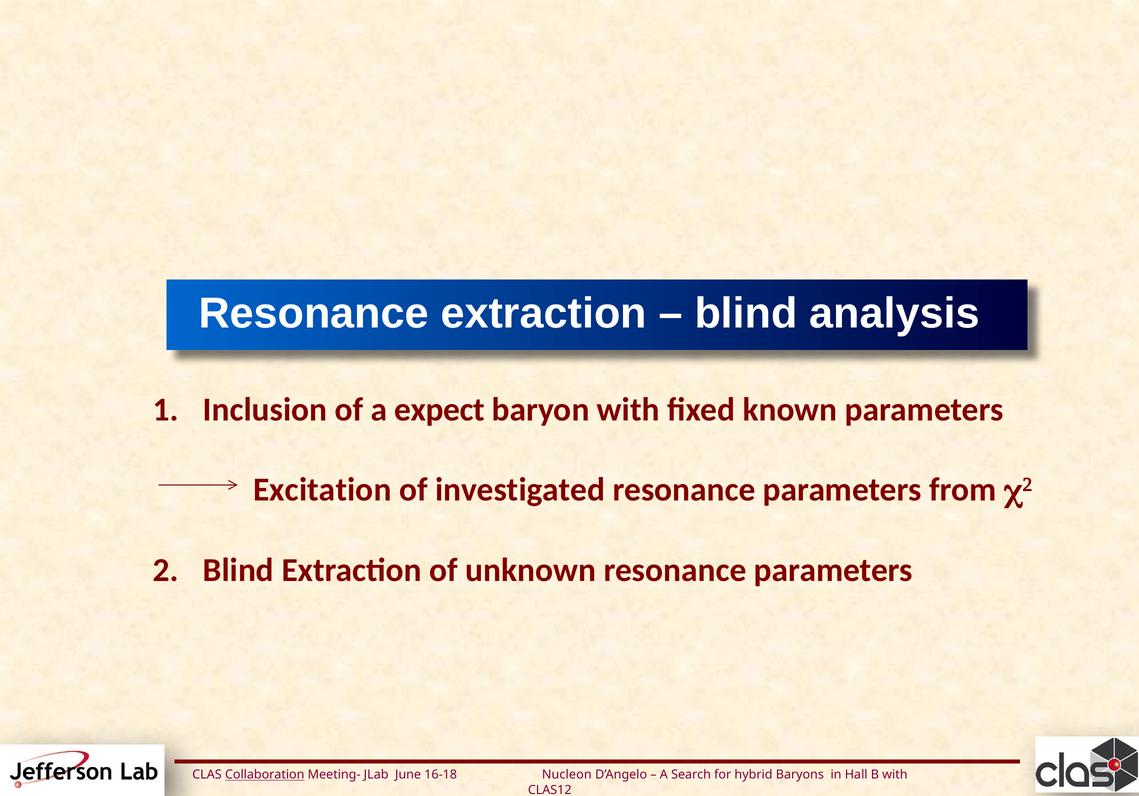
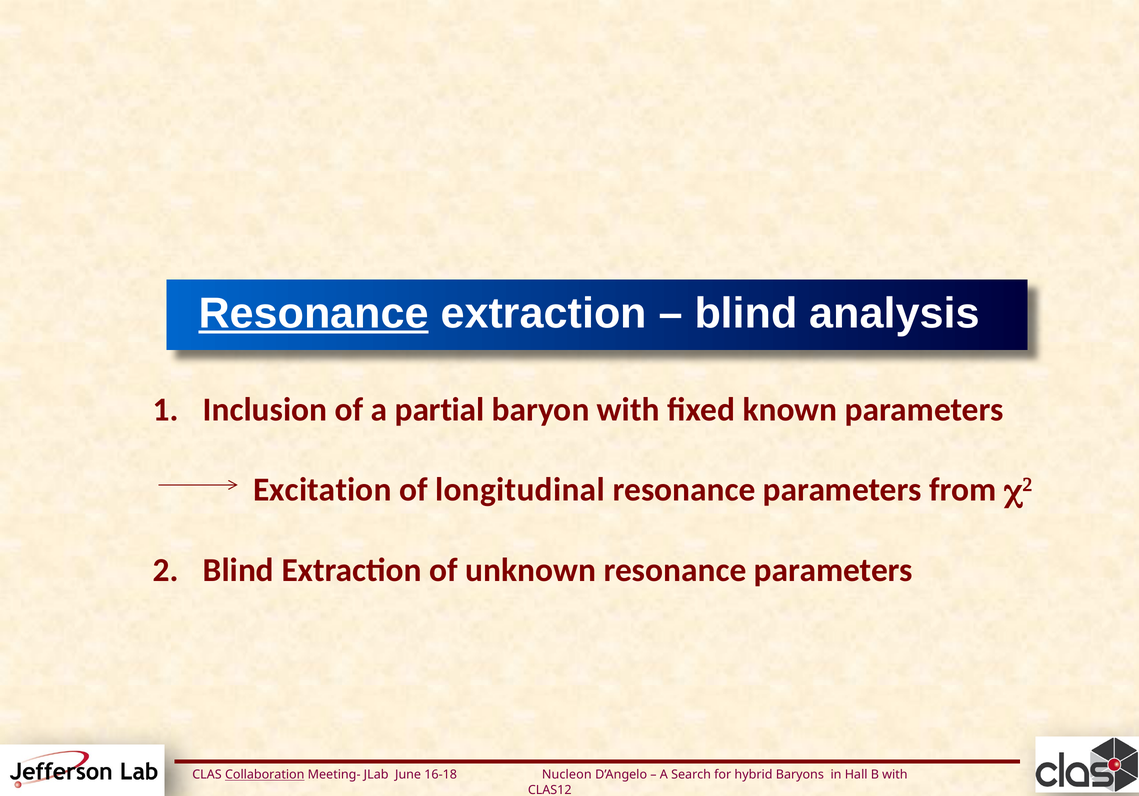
Resonance underline: none -> present (314, 313)
expect: expect -> partial (440, 409)
investigated: investigated -> longitudinal (520, 490)
